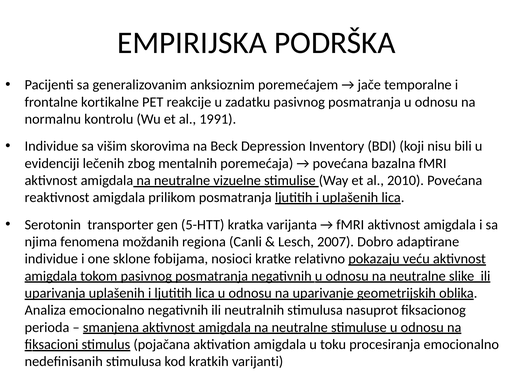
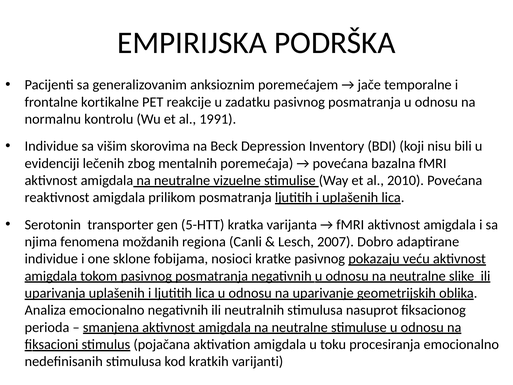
kratke relativno: relativno -> pasivnog (320, 259)
